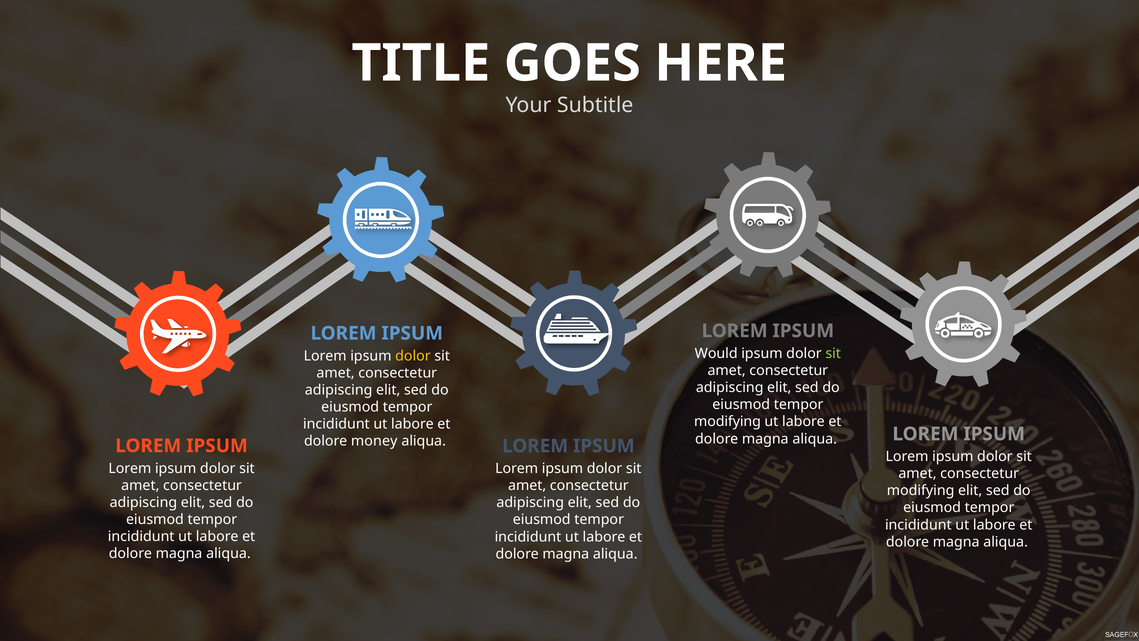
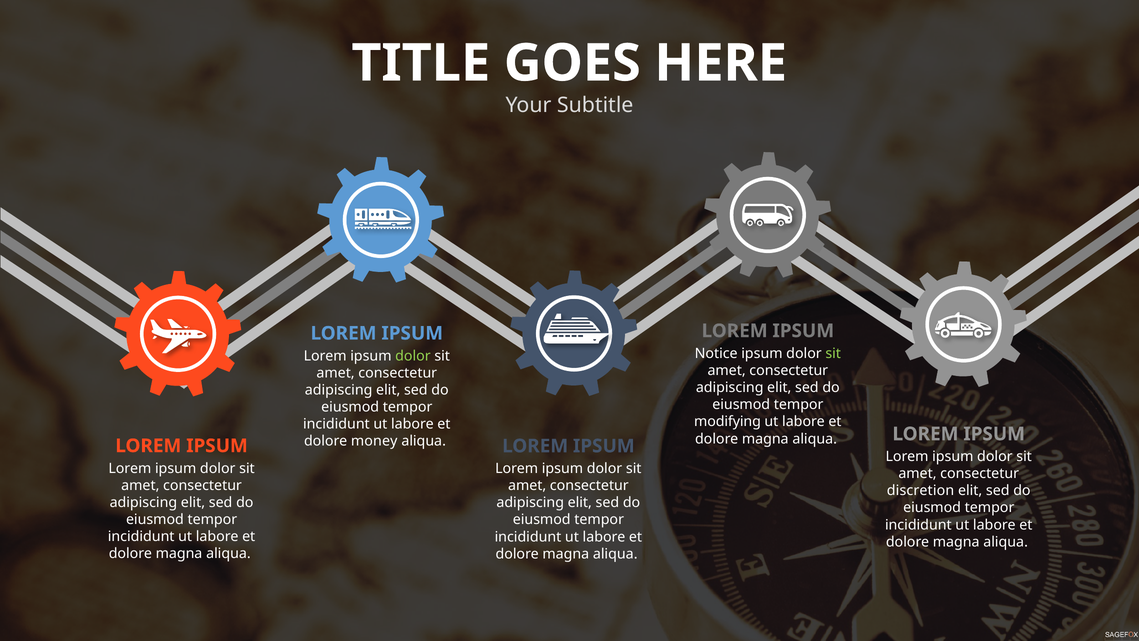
Would: Would -> Notice (716, 353)
dolor colour: yellow -> light green (413, 356)
modifying: modifying -> discretion (921, 490)
